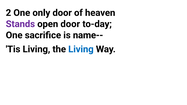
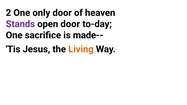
name--: name-- -> made-- (88, 35)
Tis Living: Living -> Jesus (36, 49)
Living colour: blue -> orange (81, 49)
